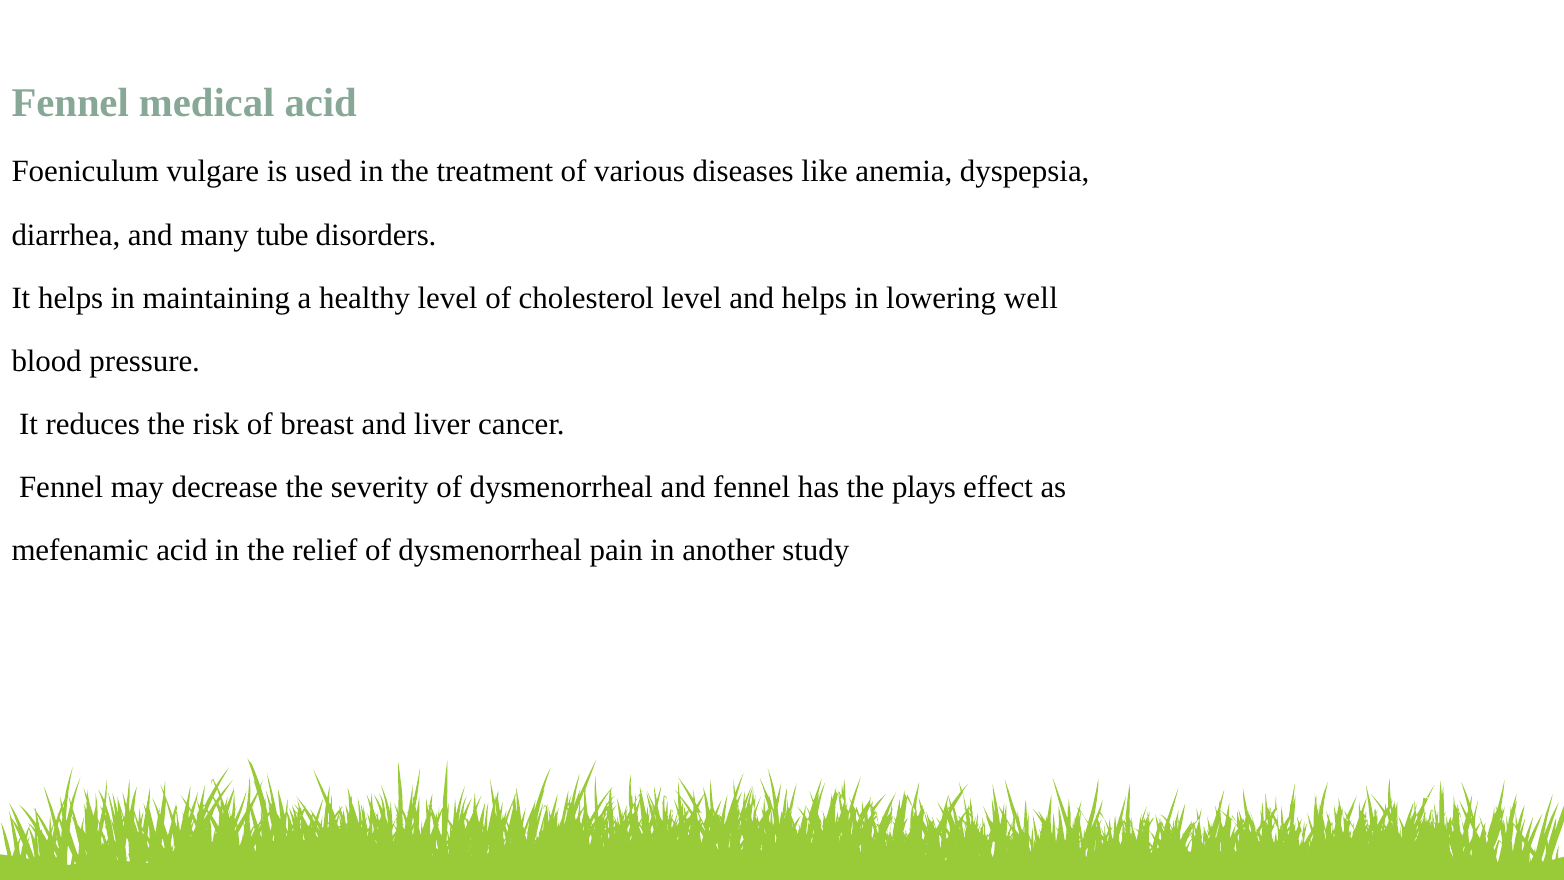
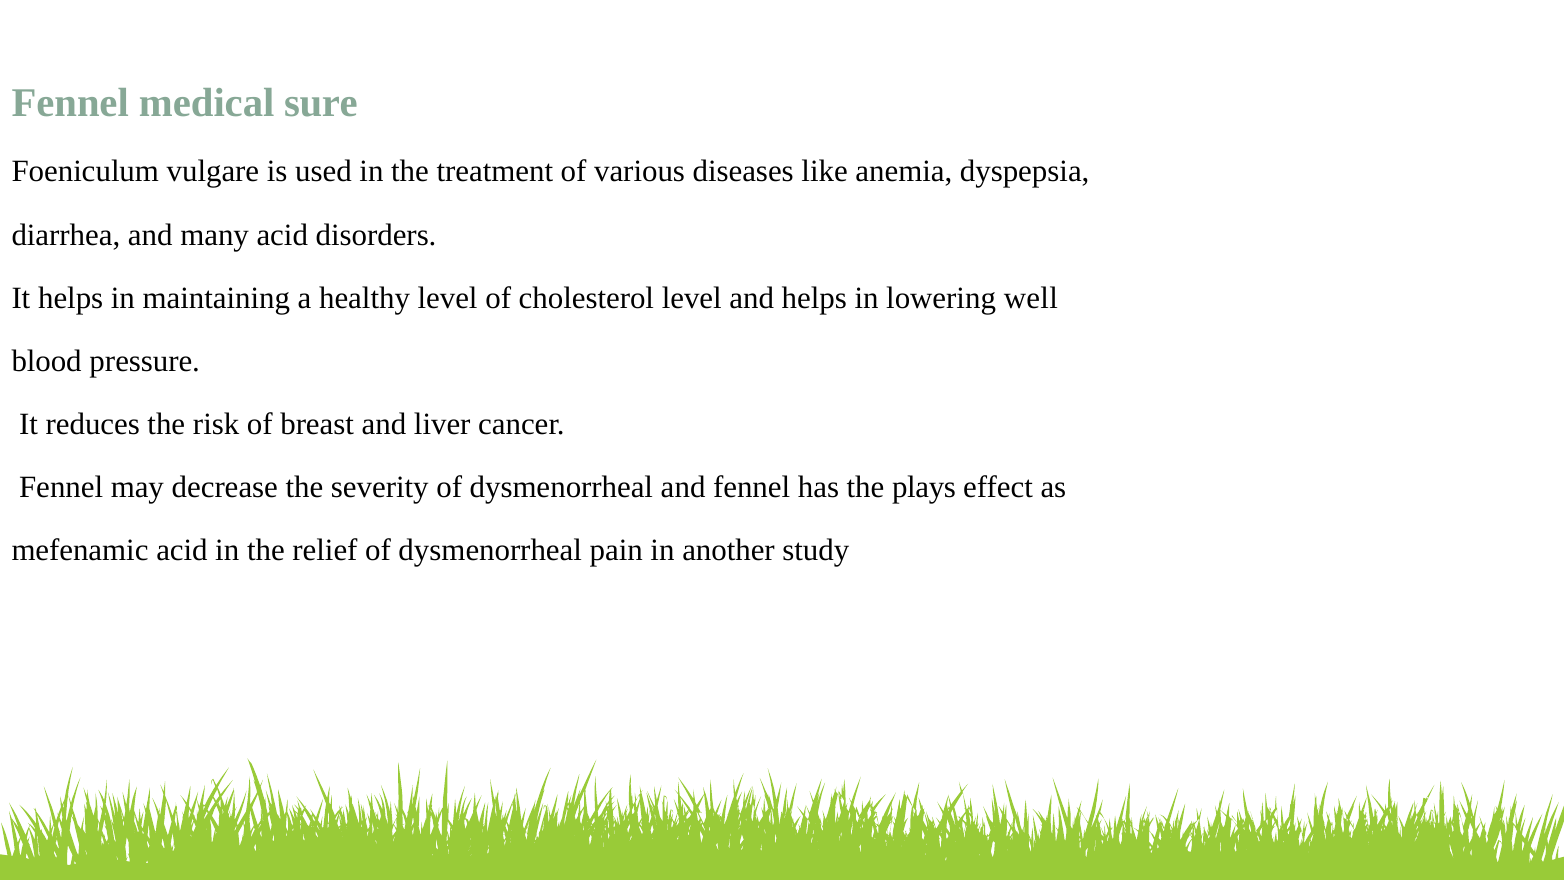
medical acid: acid -> sure (321, 103)
many tube: tube -> acid (282, 235)
